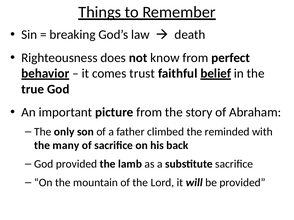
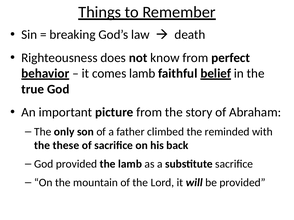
comes trust: trust -> lamb (142, 74)
many: many -> these (66, 146)
